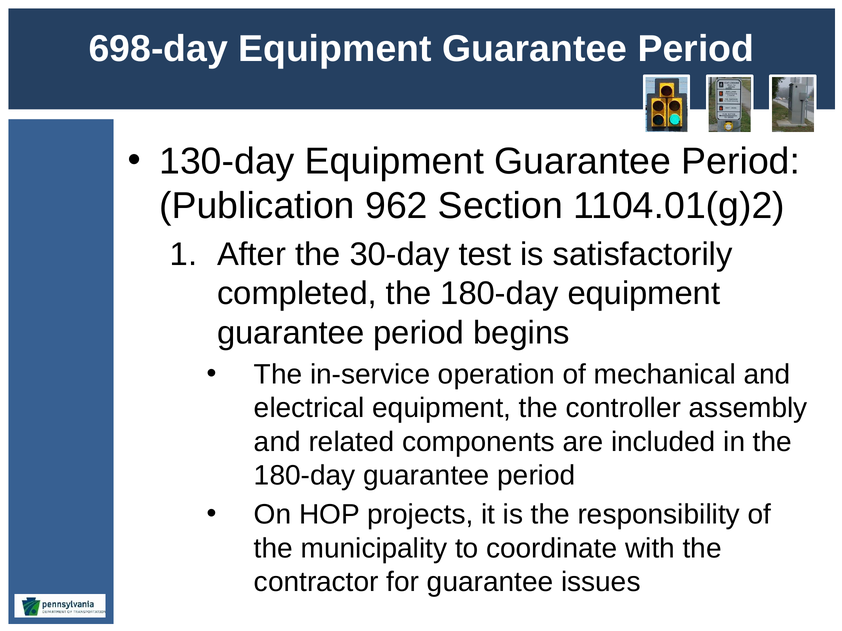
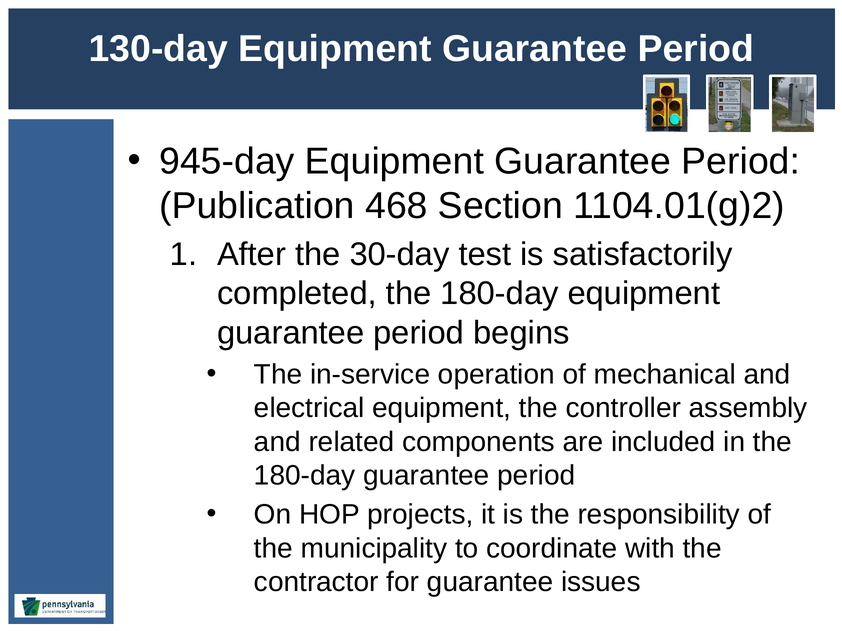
698-day: 698-day -> 130-day (158, 49)
130-day: 130-day -> 945-day (227, 161)
962: 962 -> 468 (396, 206)
